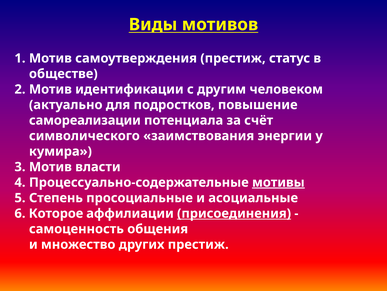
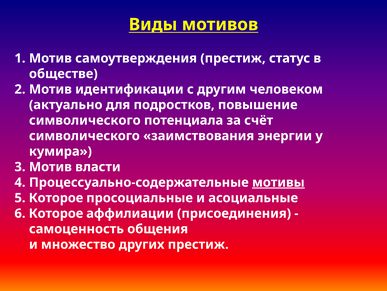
самореализации: самореализации -> символического (85, 120)
Степень: Степень -> Которое (56, 197)
присоединения underline: present -> none (234, 213)
